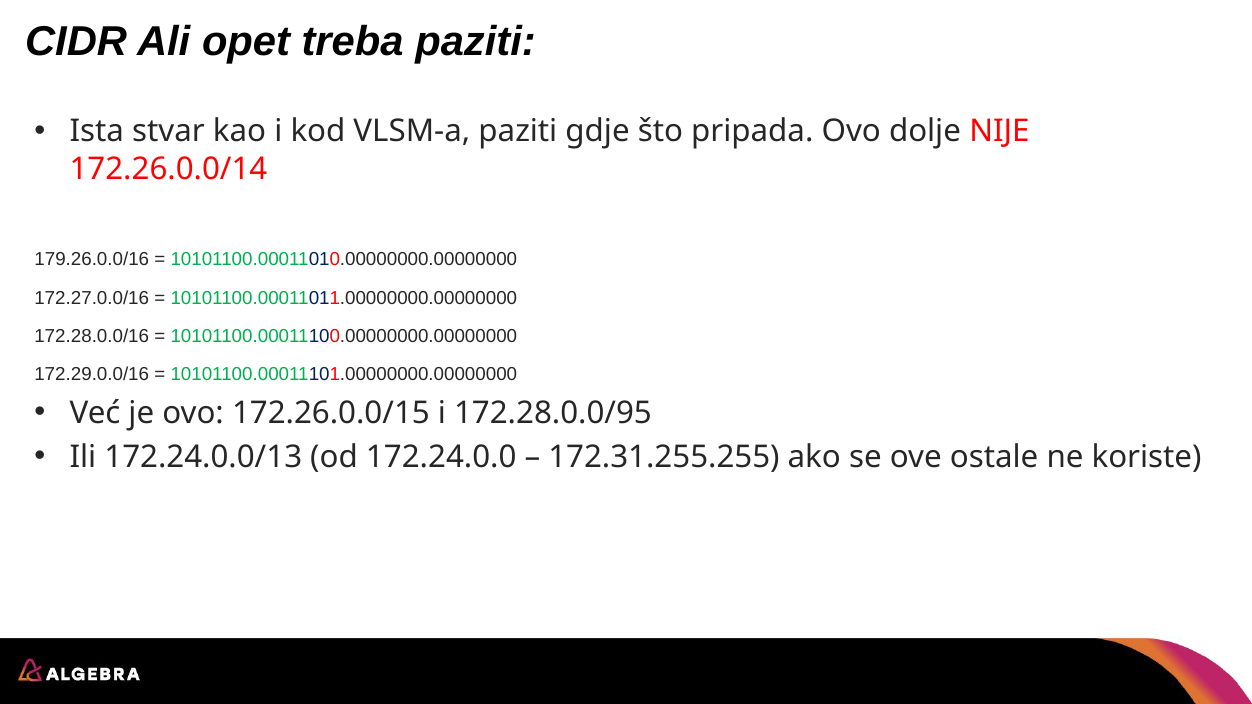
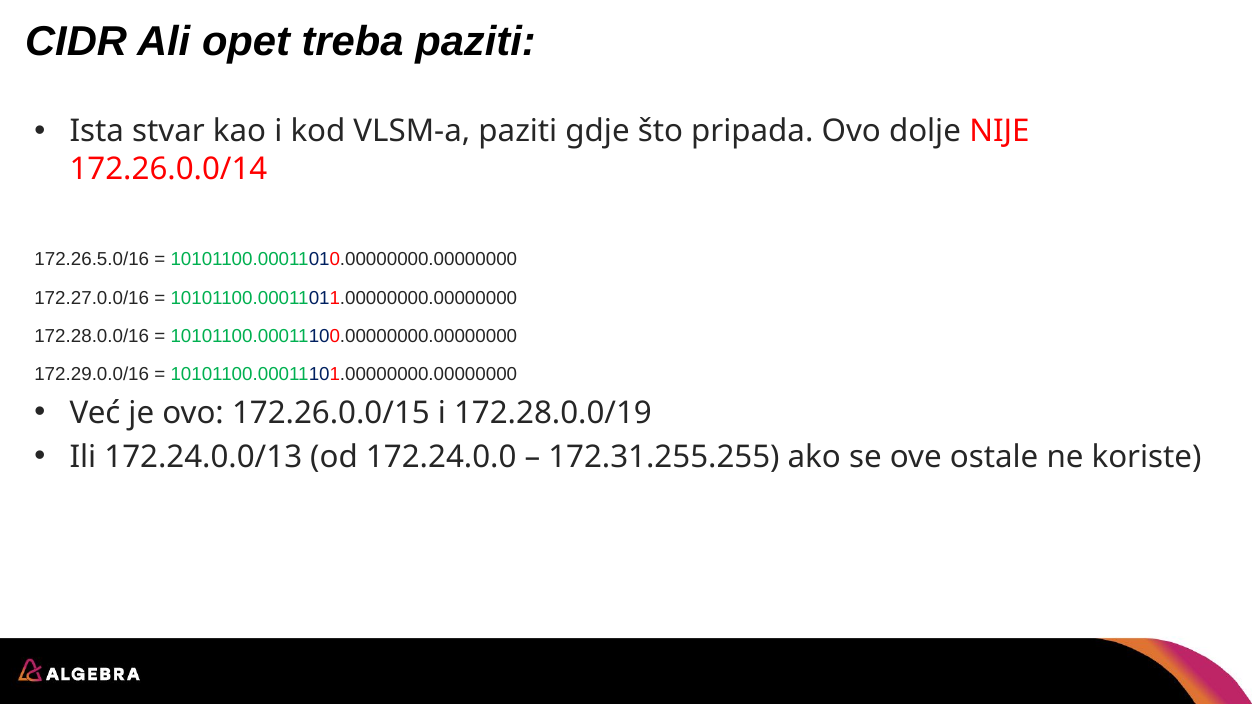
179.26.0.0/16: 179.26.0.0/16 -> 172.26.5.0/16 (92, 260)
172.28.0.0/95: 172.28.0.0/95 -> 172.28.0.0/19 (553, 413)
